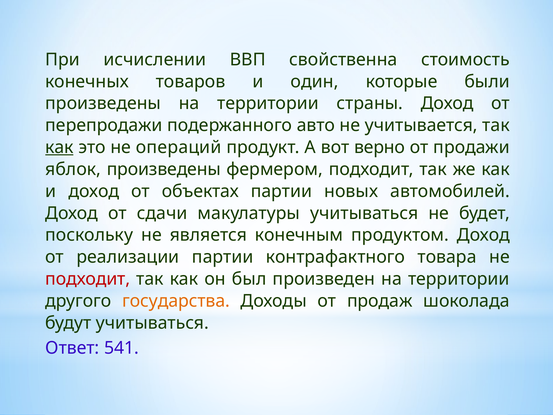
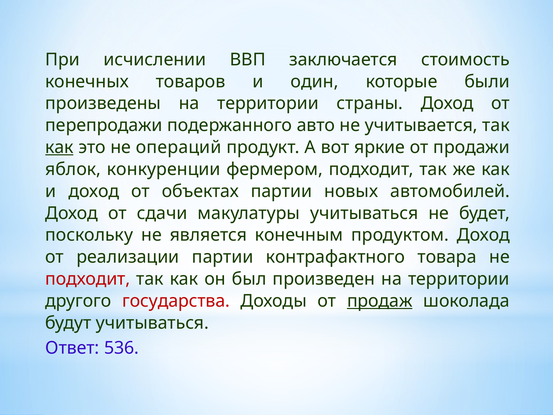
свойственна: свойственна -> заключается (343, 60)
верно: верно -> яркие (380, 147)
яблок произведены: произведены -> конкуренции (164, 169)
государства colour: orange -> red (176, 301)
продаж underline: none -> present (380, 301)
541: 541 -> 536 (122, 348)
